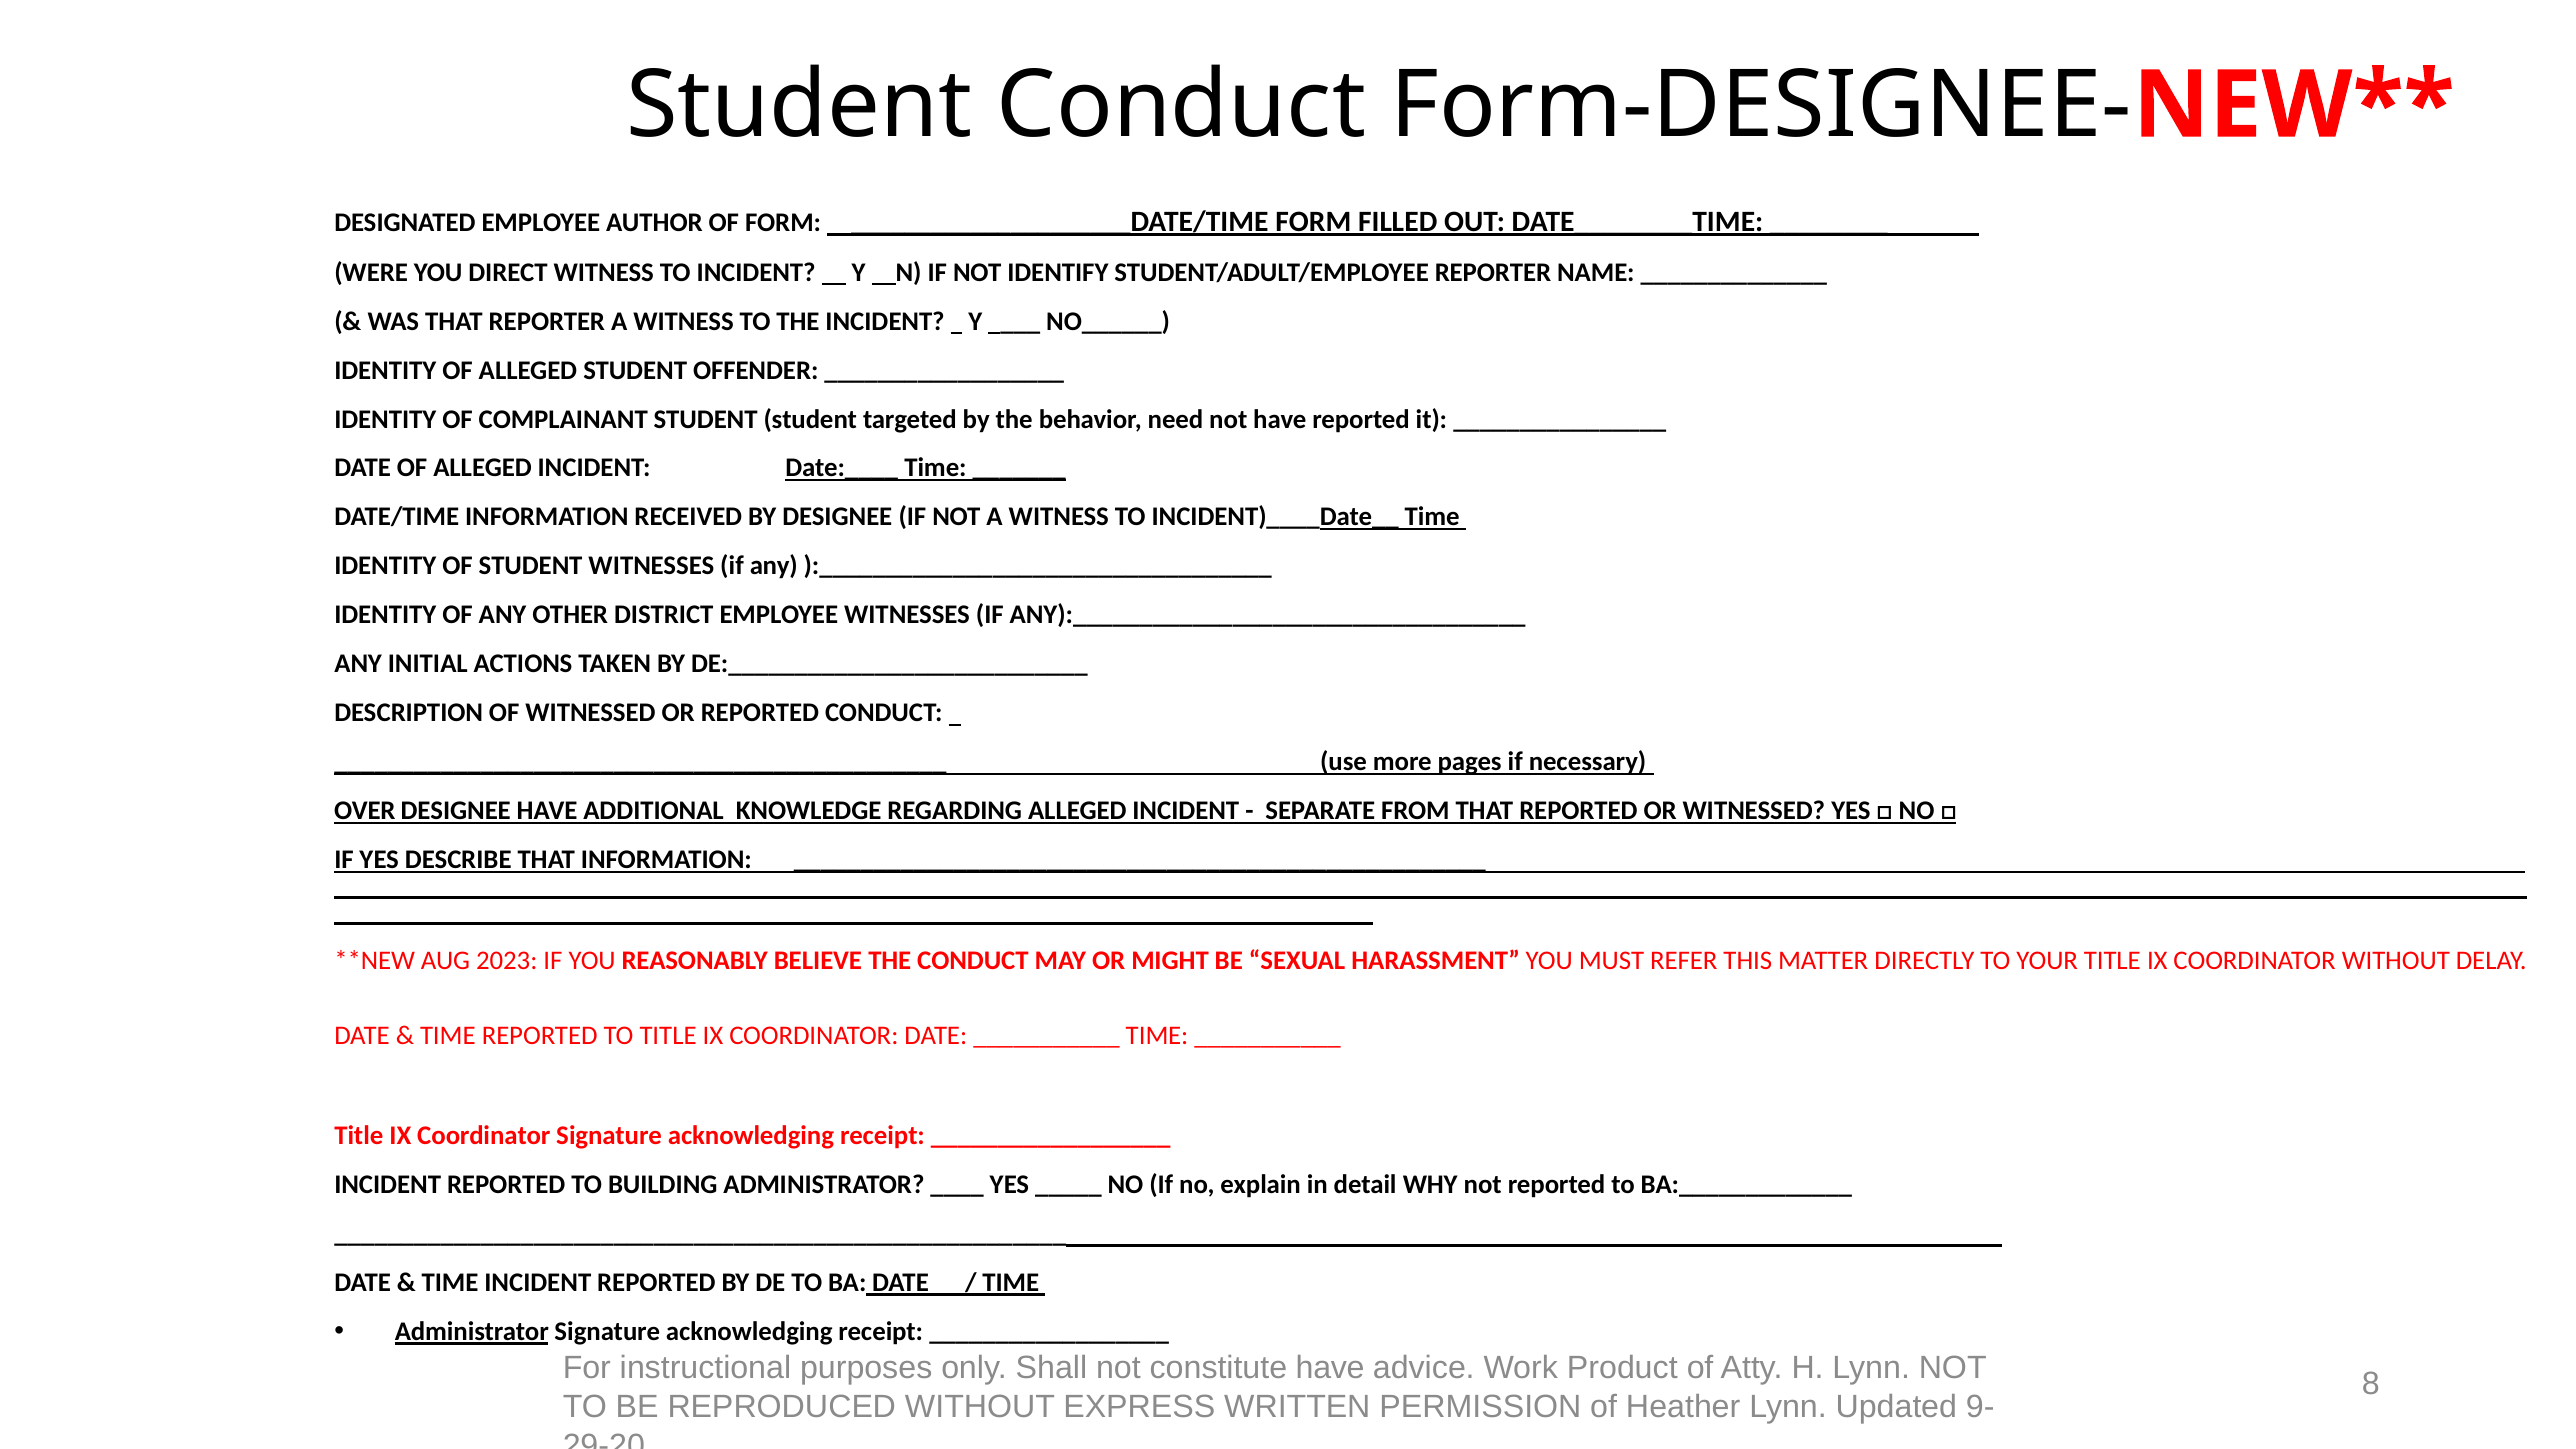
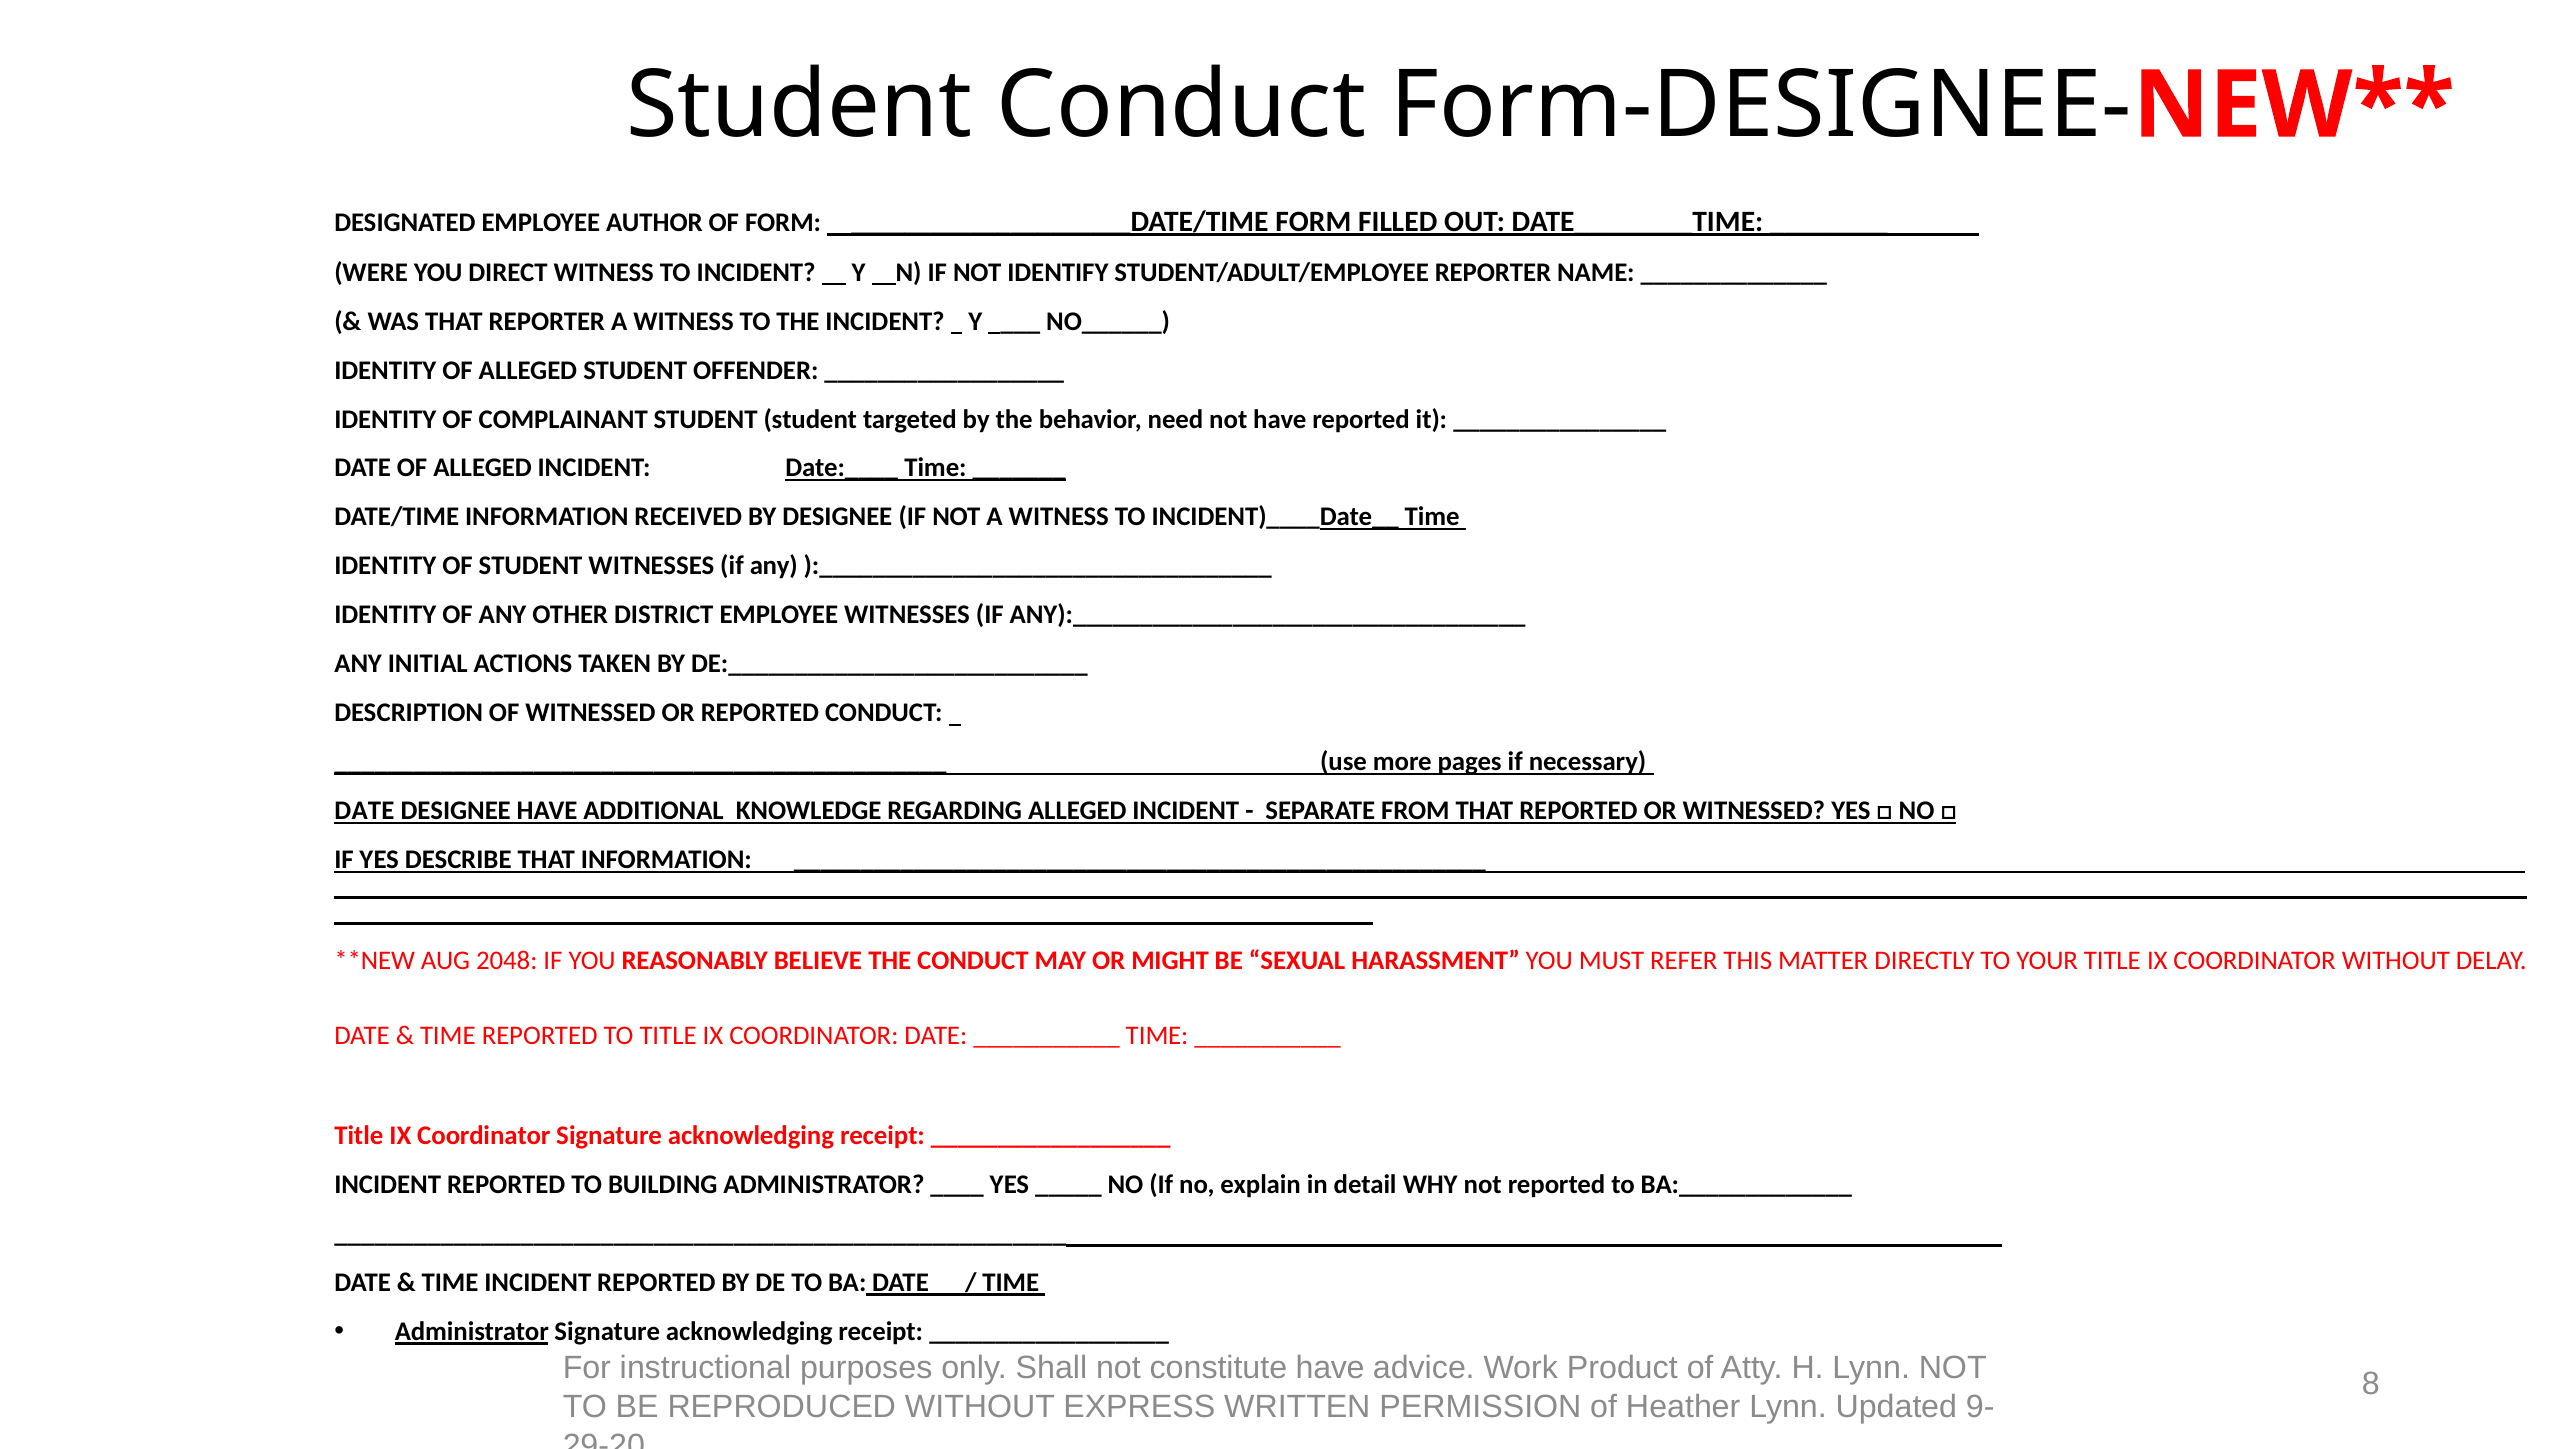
OVER: OVER -> DATE (364, 811)
2023: 2023 -> 2048 (507, 961)
